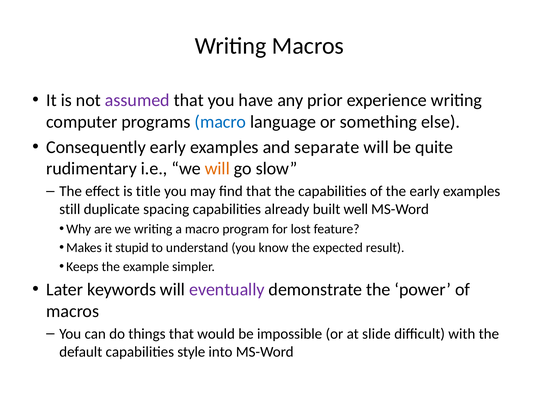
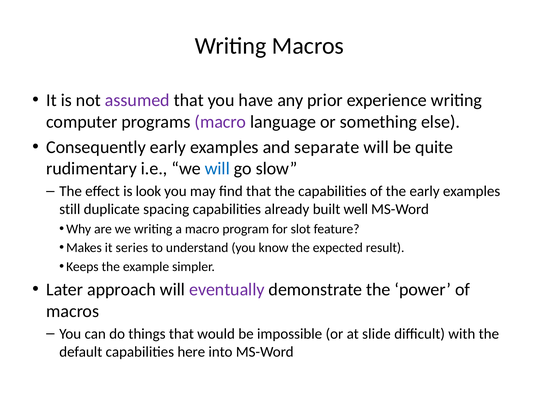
macro colour: blue -> purple (220, 122)
will colour: orange -> blue (217, 168)
title: title -> look (148, 191)
lost: lost -> slot (301, 229)
stupid: stupid -> series (132, 247)
keywords: keywords -> approach (122, 289)
style: style -> here (191, 351)
